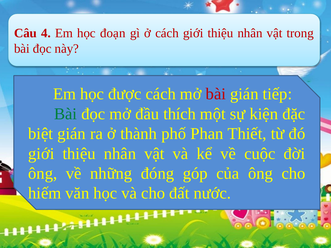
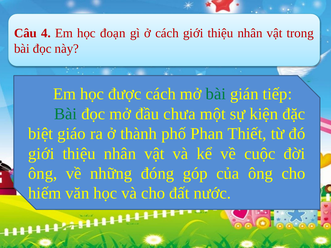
bài colour: red -> green (216, 94)
thích: thích -> chưa (180, 114)
biệt gián: gián -> giáo (72, 134)
